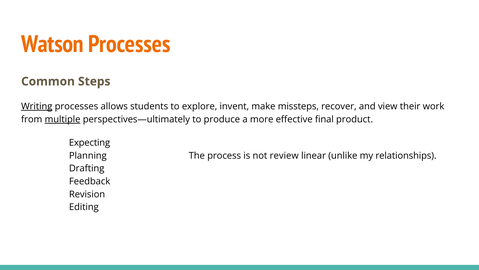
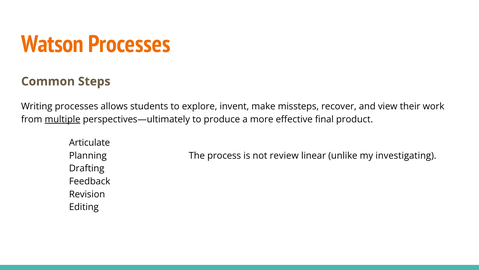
Writing underline: present -> none (37, 106)
Expecting: Expecting -> Articulate (89, 143)
relationships: relationships -> investigating (406, 155)
